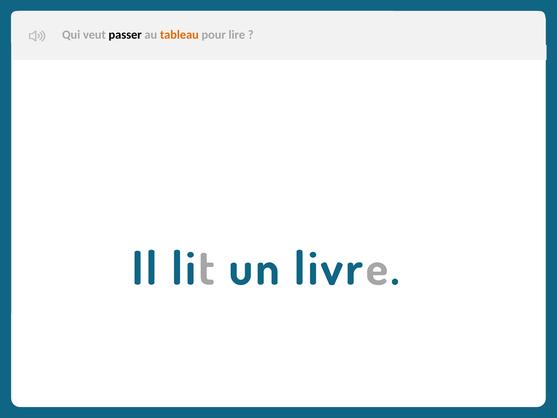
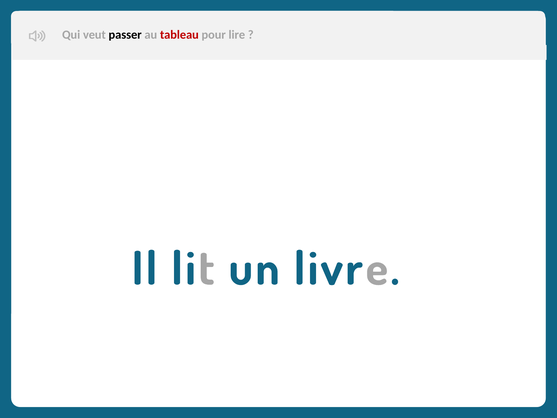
tableau colour: orange -> red (179, 35)
